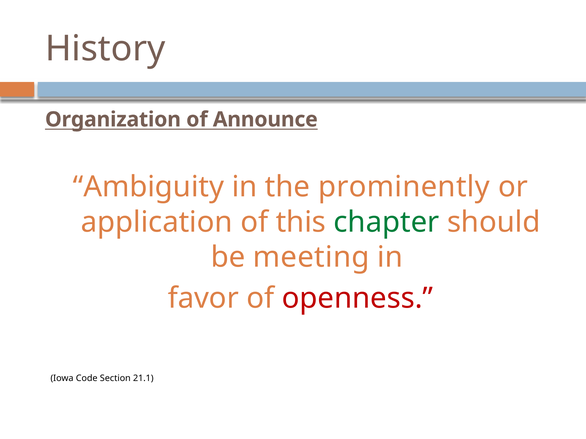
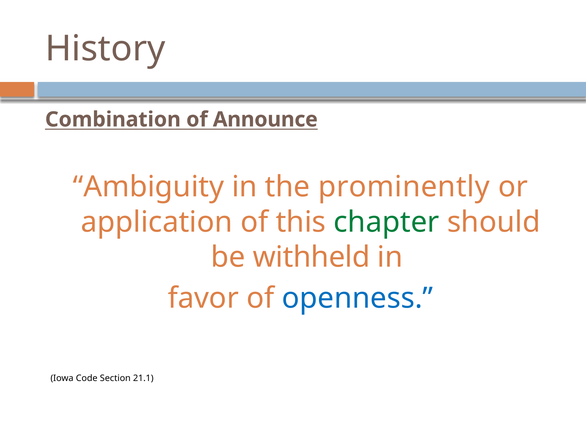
Organization: Organization -> Combination (113, 120)
meeting: meeting -> withheld (311, 258)
openness colour: red -> blue (358, 298)
